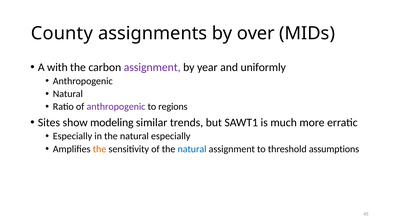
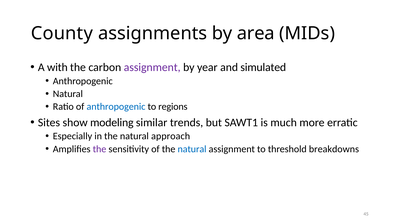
over: over -> area (256, 34)
uniformly: uniformly -> simulated (263, 67)
anthropogenic colour: purple -> blue (116, 107)
natural especially: especially -> approach (171, 136)
the colour: orange -> purple (100, 149)
assumptions: assumptions -> breakdowns (334, 149)
